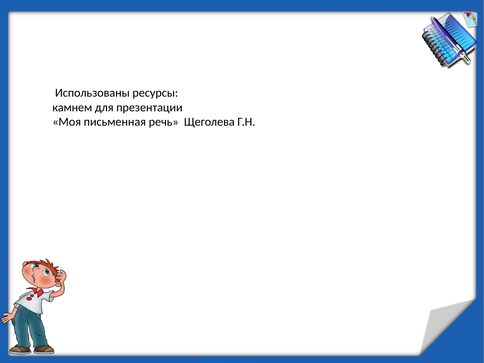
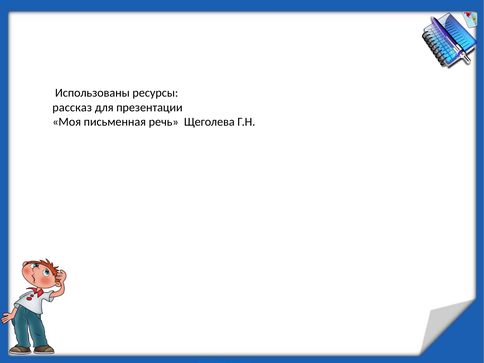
камнем: камнем -> рассказ (72, 107)
